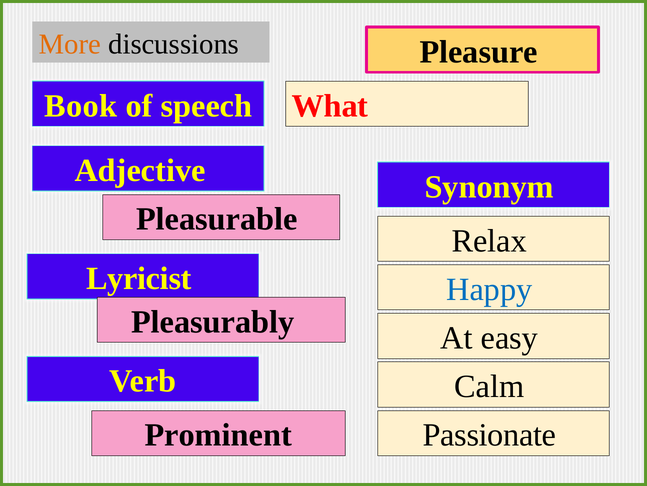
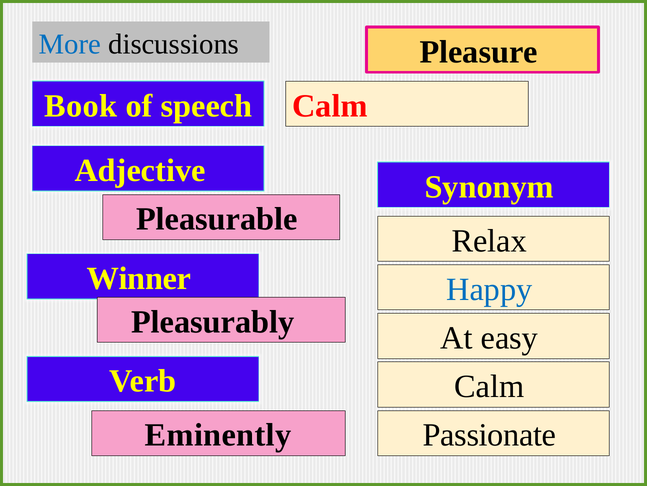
More colour: orange -> blue (70, 44)
speech What: What -> Calm (330, 106)
Lyricist: Lyricist -> Winner (139, 278)
Prominent: Prominent -> Eminently (218, 435)
